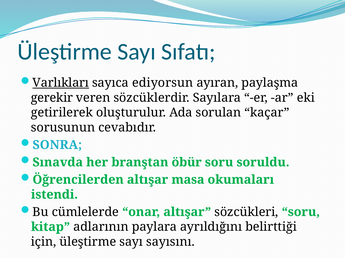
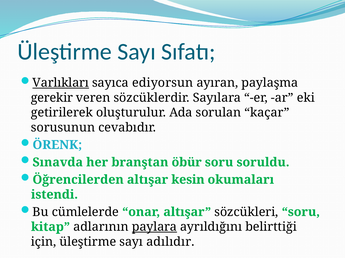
SONRA: SONRA -> ÖRENK (57, 145)
masa: masa -> kesin (188, 180)
paylara underline: none -> present (154, 227)
sayısını: sayısını -> adılıdır (170, 242)
